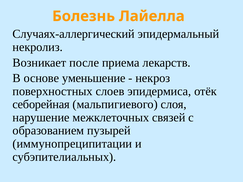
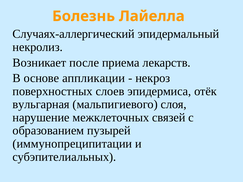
уменьшение: уменьшение -> аппликации (94, 78)
себорейная: себорейная -> вульгарная (41, 105)
